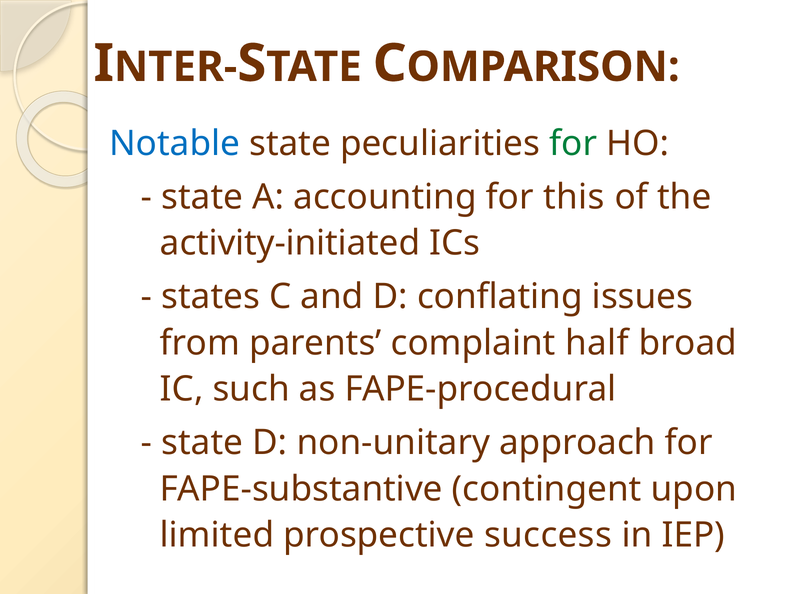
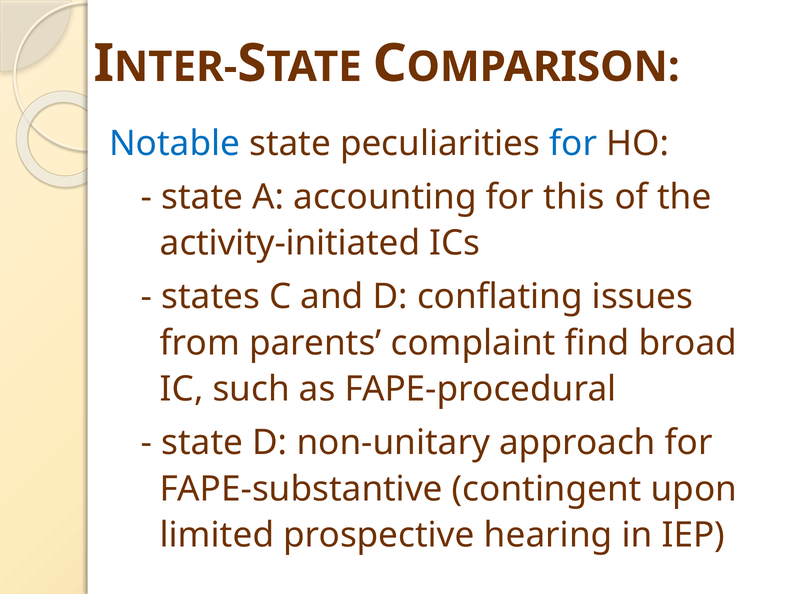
for colour: green -> blue (573, 144)
half: half -> find (597, 342)
success: success -> hearing (548, 535)
